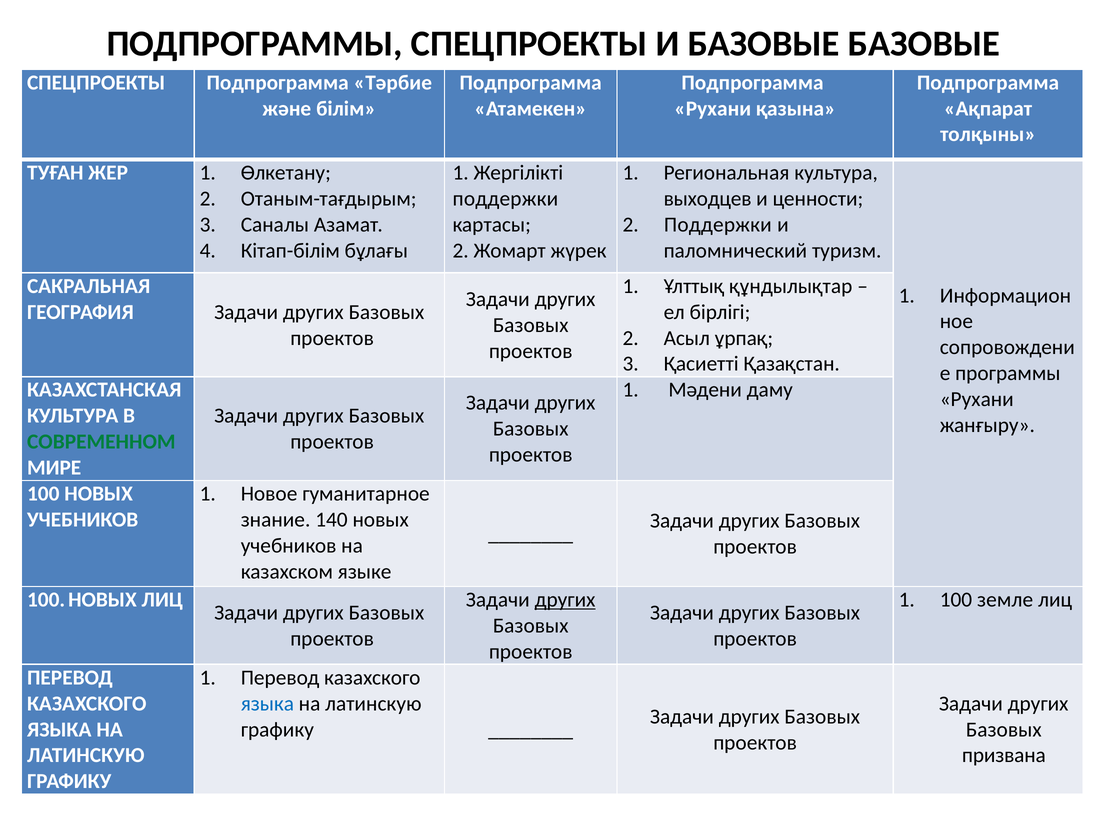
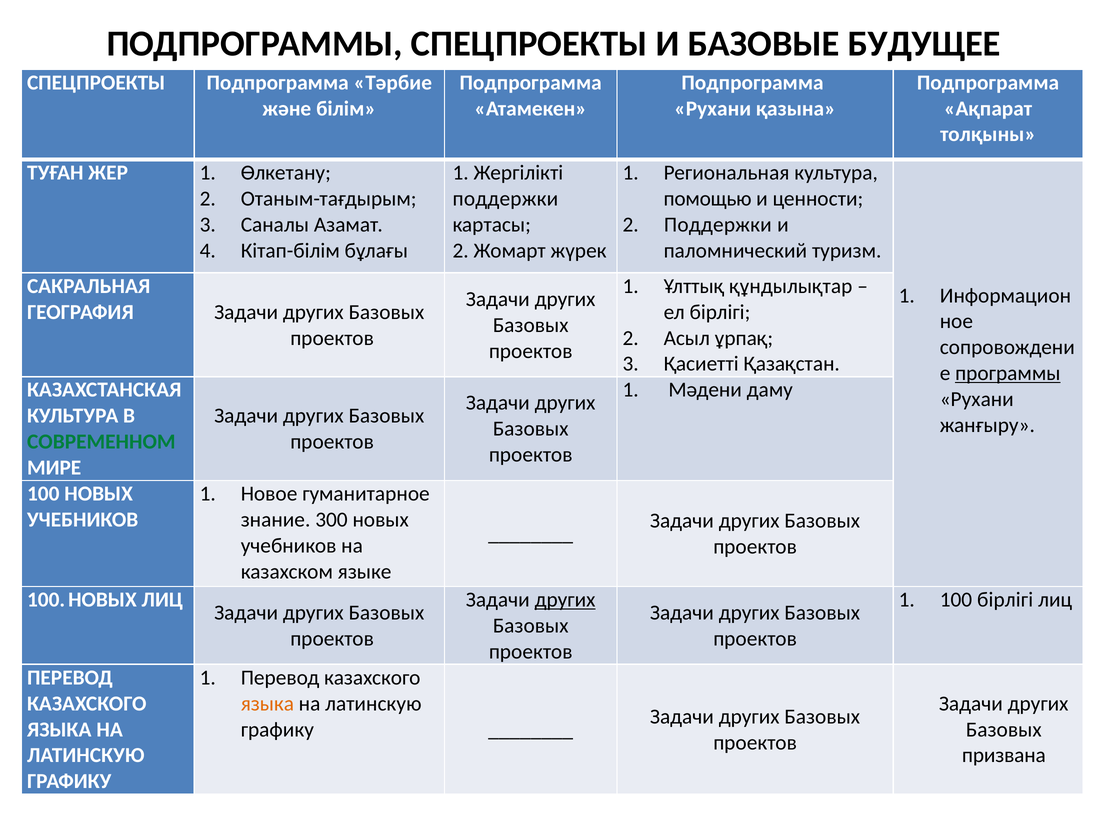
БАЗОВЫЕ БАЗОВЫЕ: БАЗОВЫЕ -> БУДУЩЕЕ (924, 44)
выходцев: выходцев -> помощью (708, 199)
программы underline: none -> present (1008, 373)
140: 140 -> 300 (331, 520)
100 земле: земле -> бірлігі (1005, 600)
языка colour: blue -> orange (267, 704)
